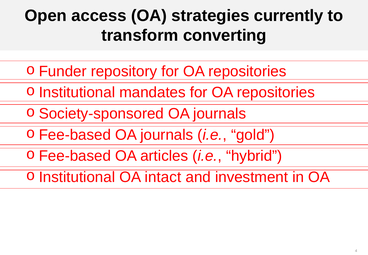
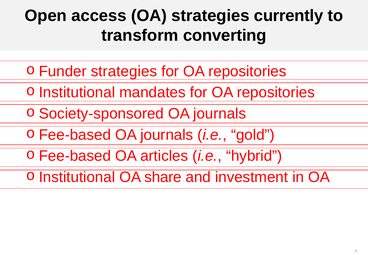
repository: repository -> strategies (124, 71)
intact: intact -> share (163, 177)
